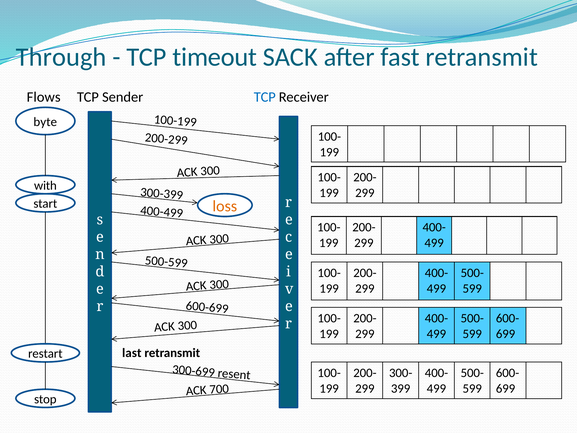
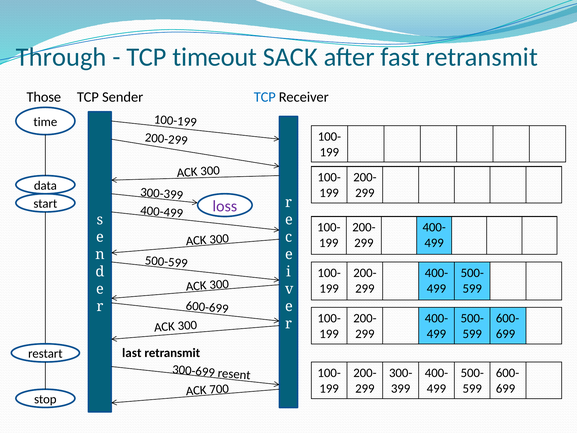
Flows: Flows -> Those (44, 97)
byte: byte -> time (45, 122)
with: with -> data (45, 185)
loss colour: orange -> purple (225, 206)
